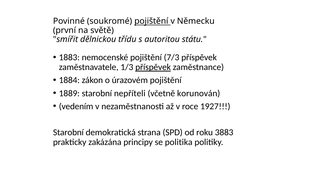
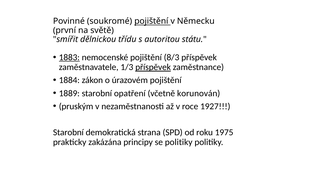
1883 underline: none -> present (69, 58)
7/3: 7/3 -> 8/3 (172, 58)
nepříteli: nepříteli -> opatření (130, 94)
vedením: vedením -> pruským (76, 107)
3883: 3883 -> 1975 (224, 133)
se politika: politika -> politiky (179, 143)
